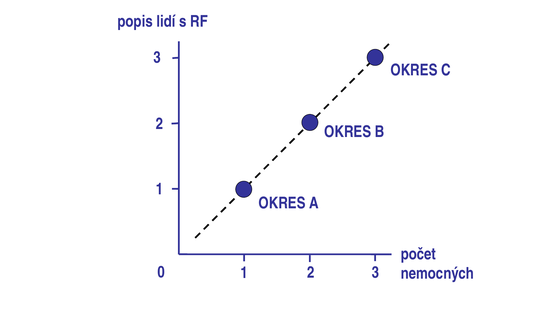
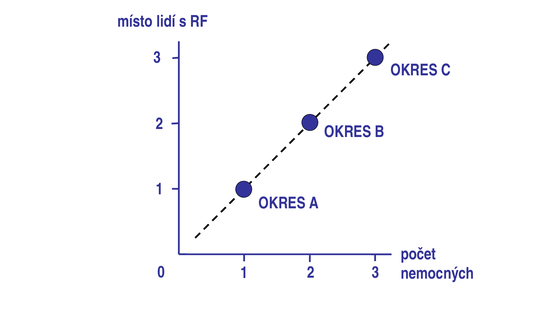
popis: popis -> místo (135, 21)
